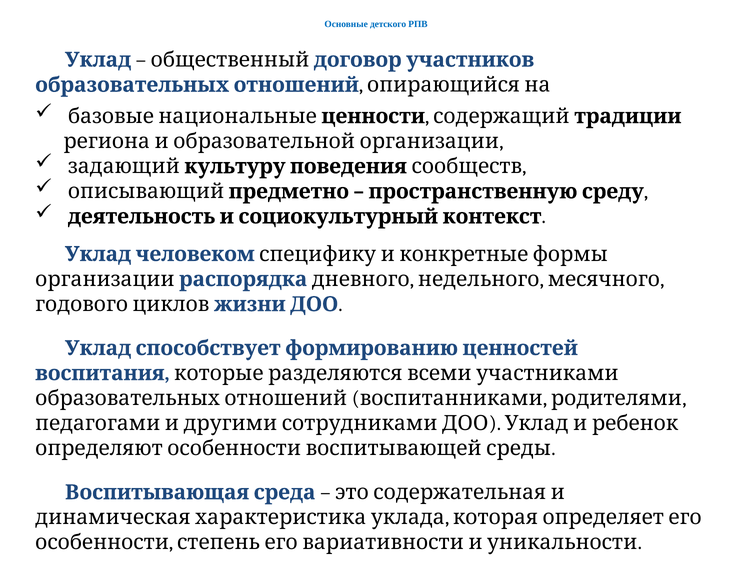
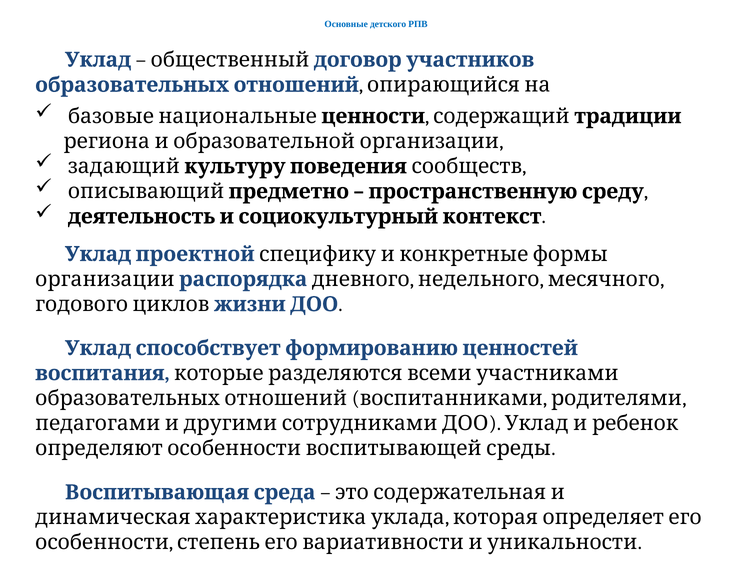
человеком: человеком -> проектной (195, 254)
